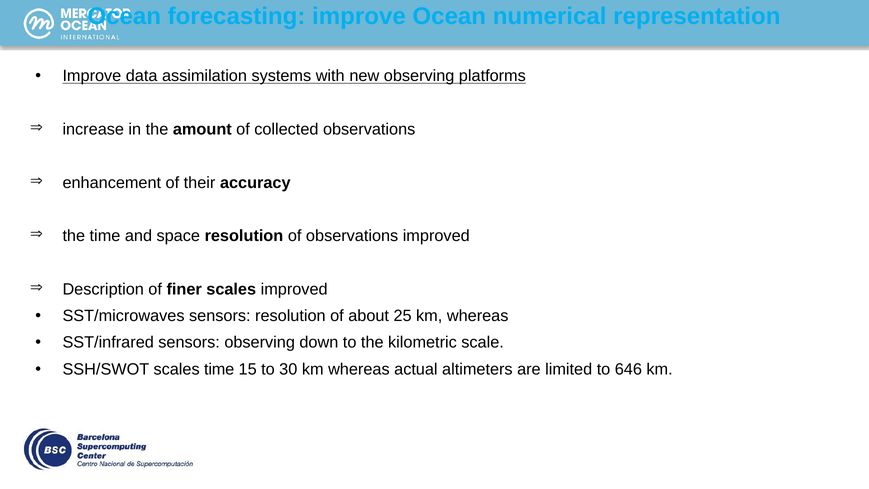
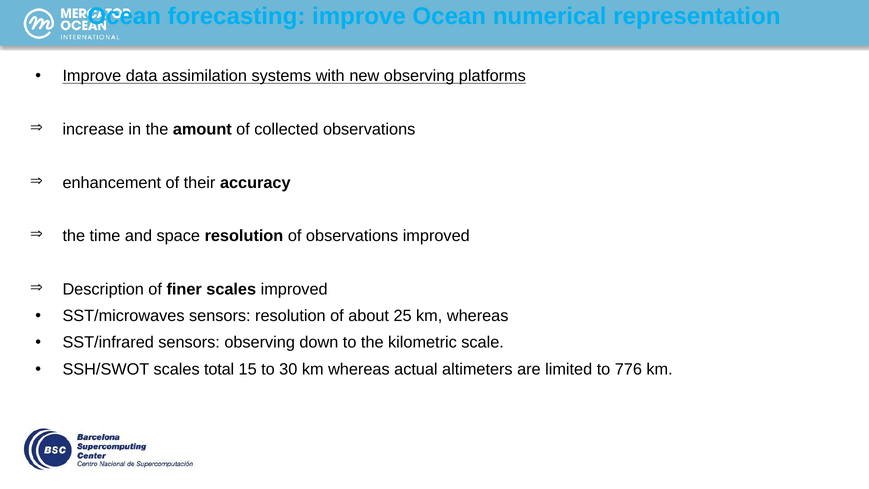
scales time: time -> total (219, 369)
646: 646 -> 776 (628, 369)
